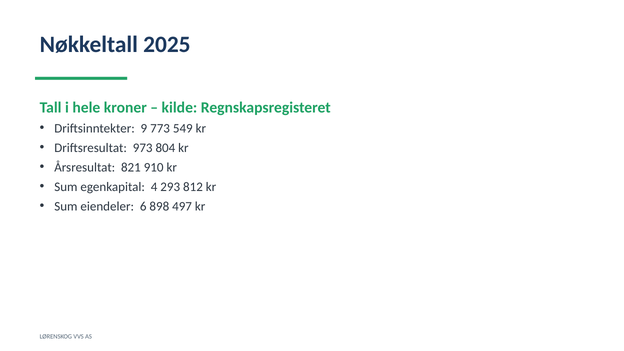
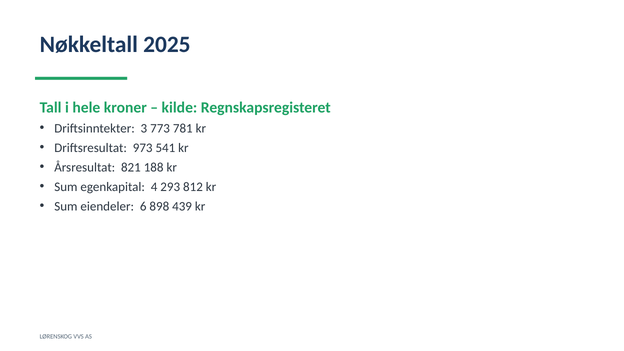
9: 9 -> 3 (144, 128)
549: 549 -> 781 (183, 128)
804: 804 -> 541 (165, 148)
910: 910 -> 188 (154, 167)
497: 497 -> 439 (182, 206)
